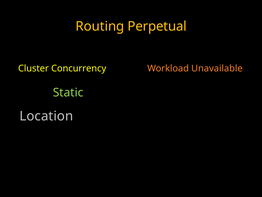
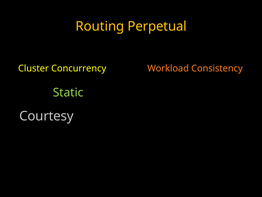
Unavailable: Unavailable -> Consistency (217, 68)
Location: Location -> Courtesy (46, 116)
